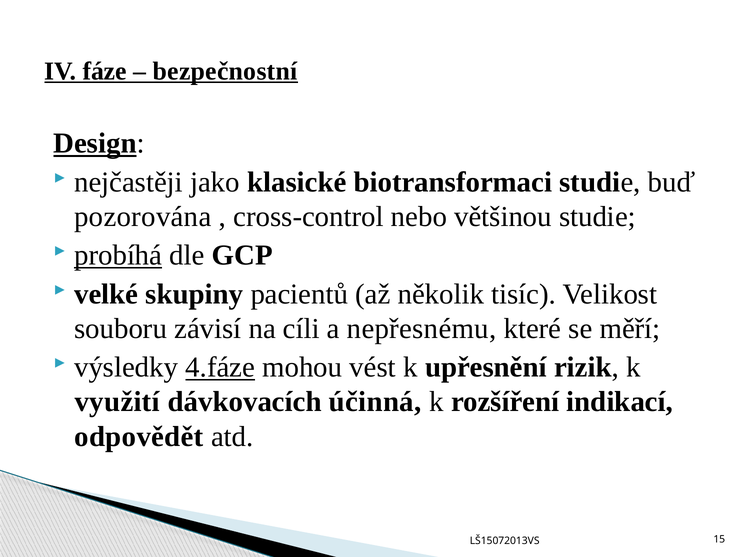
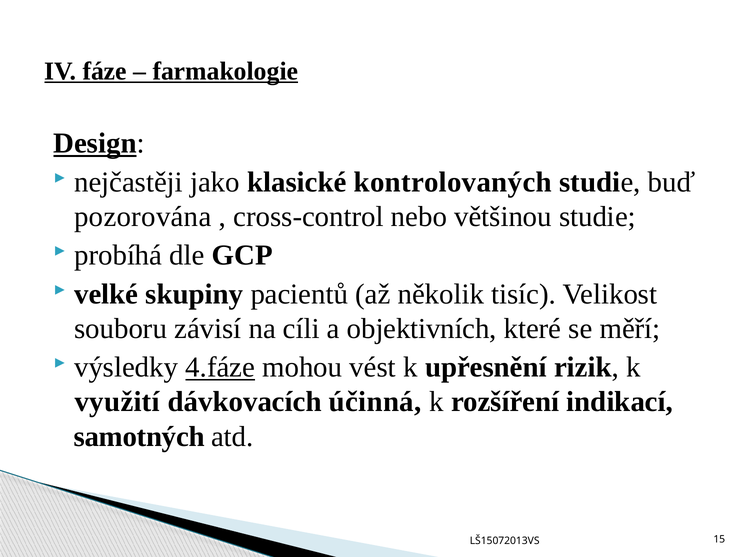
bezpečnostní: bezpečnostní -> farmakologie (225, 71)
biotransformaci: biotransformaci -> kontrolovaných (453, 182)
probíhá underline: present -> none (118, 255)
nepřesnému: nepřesnému -> objektivních (422, 329)
odpovědět: odpovědět -> samotných (139, 437)
